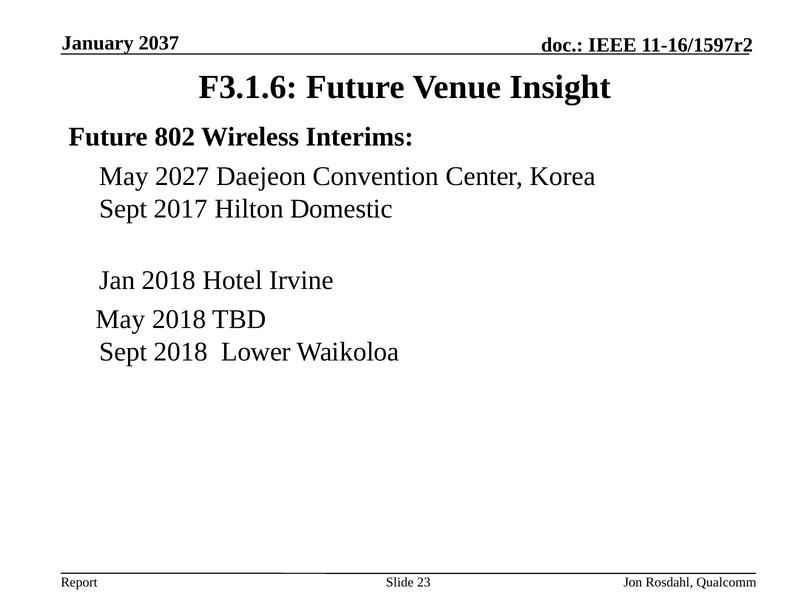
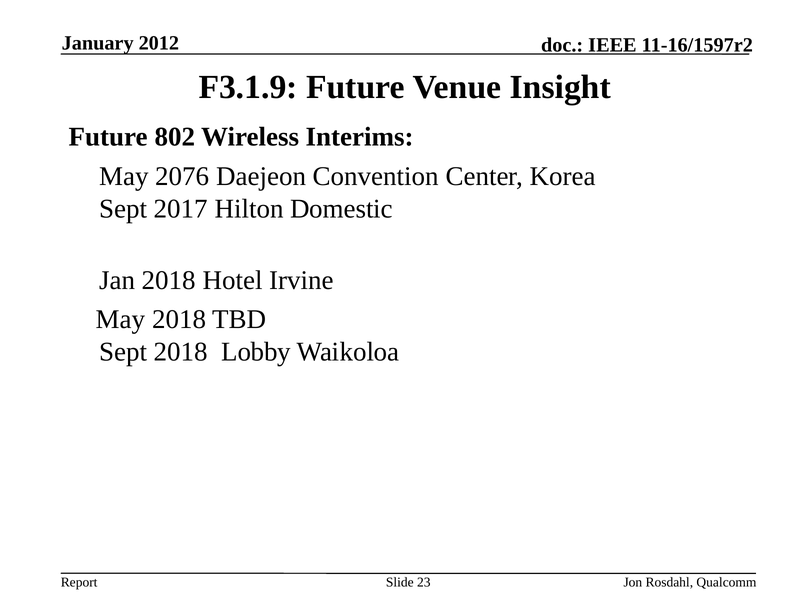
2037: 2037 -> 2012 (159, 43)
F3.1.6: F3.1.6 -> F3.1.9 (248, 87)
2027: 2027 -> 2076 (182, 176)
Lower: Lower -> Lobby (256, 352)
